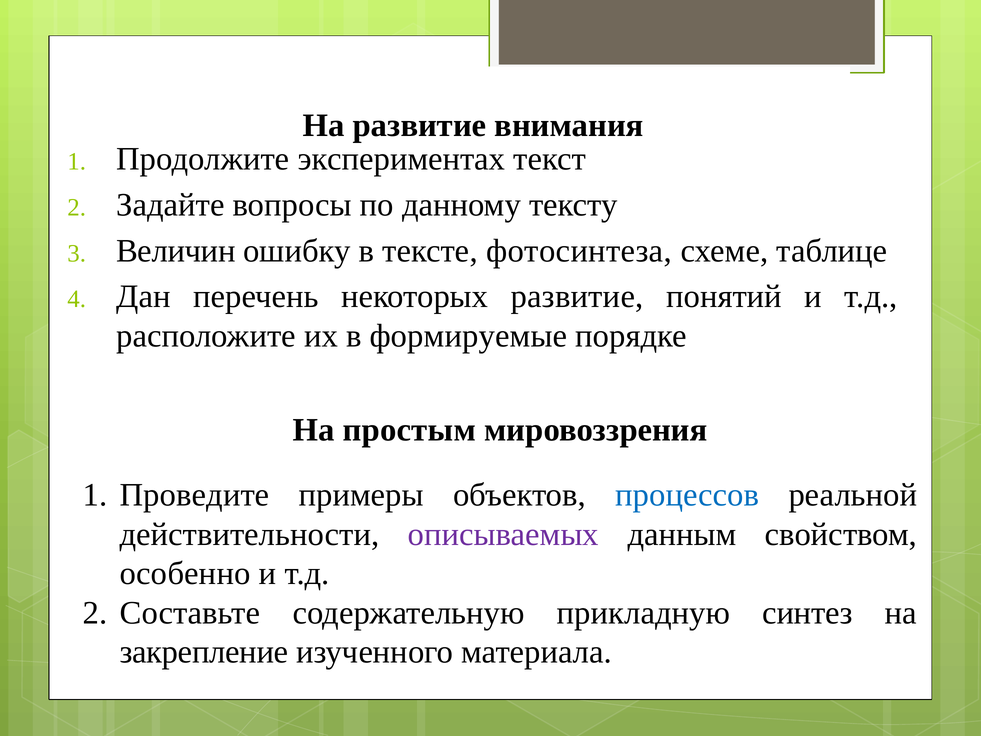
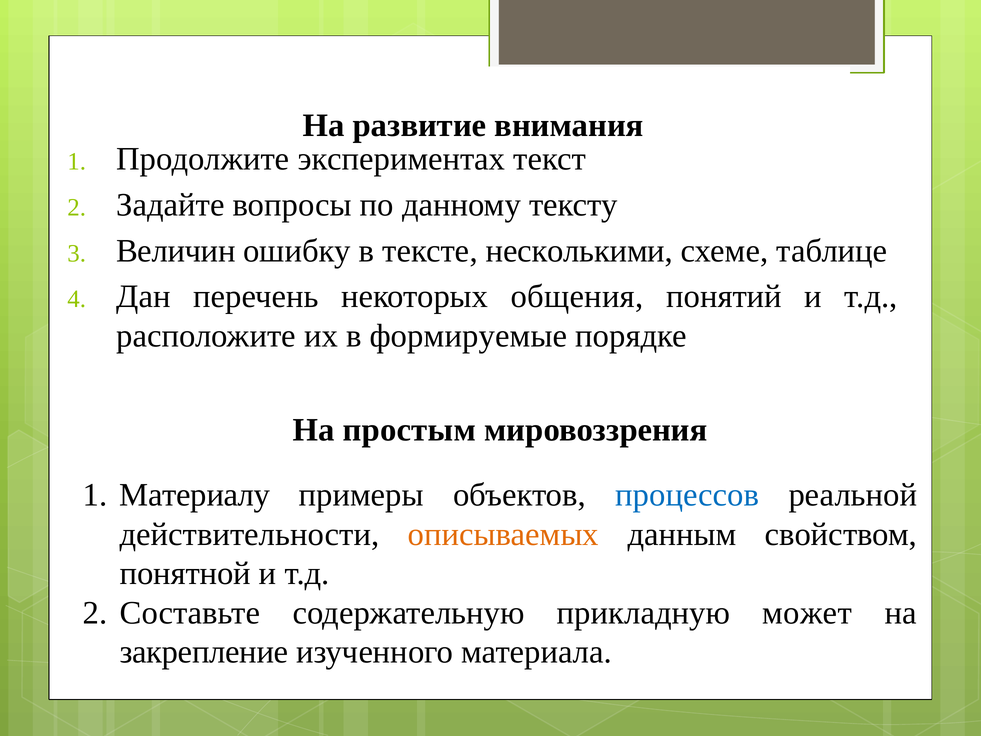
фотосинтеза: фотосинтеза -> несколькими (579, 251)
некоторых развитие: развитие -> общения (577, 296)
Проведите: Проведите -> Материалу (195, 495)
описываемых colour: purple -> orange (503, 534)
особенно: особенно -> понятной (185, 573)
синтез: синтез -> может (807, 613)
